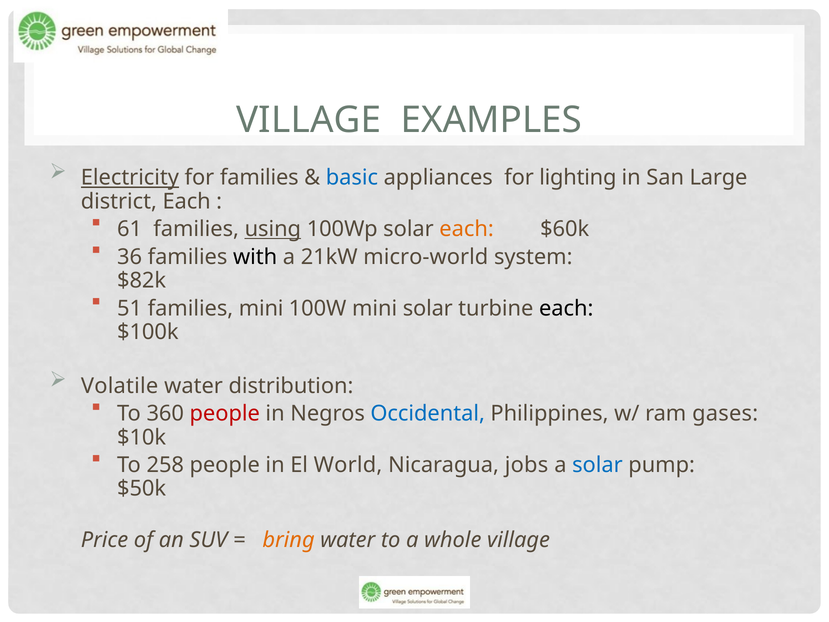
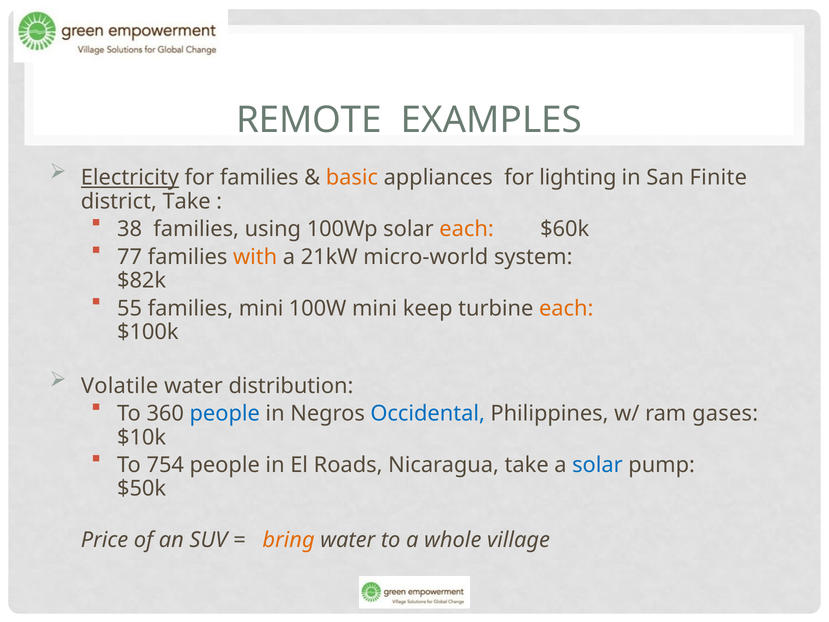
VILLAGE: VILLAGE -> REMOTE (309, 120)
basic colour: blue -> orange (352, 178)
Large: Large -> Finite (718, 178)
district Each: Each -> Take (187, 201)
61: 61 -> 38 (130, 229)
using underline: present -> none (273, 229)
36: 36 -> 77 (130, 257)
with colour: black -> orange (255, 257)
51: 51 -> 55 (130, 308)
mini solar: solar -> keep (428, 308)
each colour: black -> orange (566, 308)
people colour: red -> blue (225, 414)
258: 258 -> 754 (165, 465)
World: World -> Roads (348, 465)
Nicaragua jobs: jobs -> take (527, 465)
